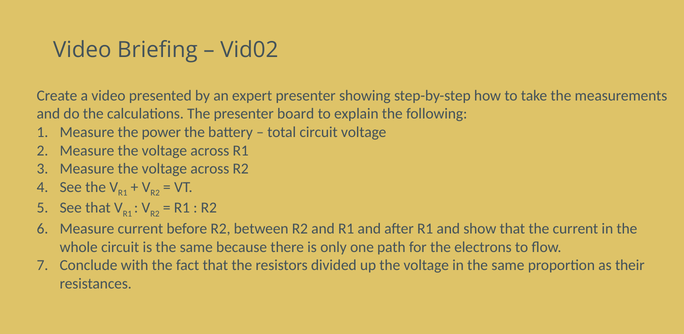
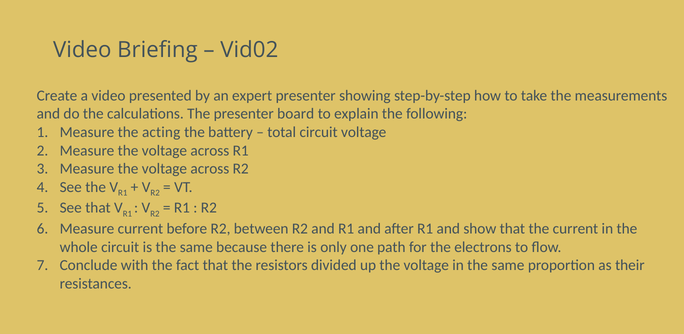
power: power -> acting (161, 132)
